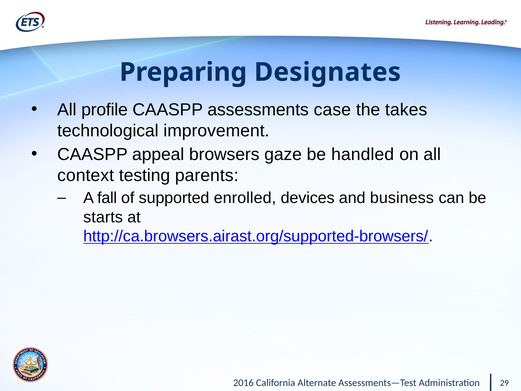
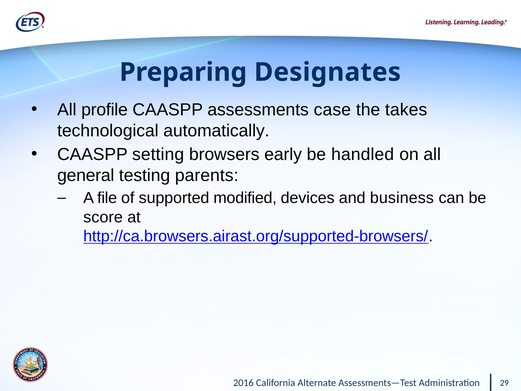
improvement: improvement -> automatically (216, 131)
appeal: appeal -> setting (158, 154)
gaze: gaze -> early (283, 154)
context: context -> general (86, 175)
fall: fall -> file (107, 198)
enrolled: enrolled -> modified (245, 198)
starts: starts -> score (103, 217)
